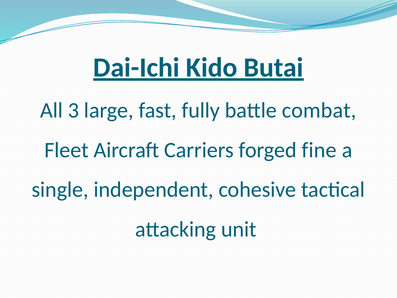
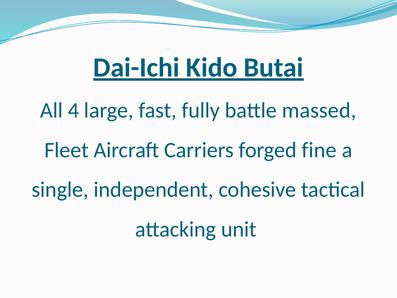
3: 3 -> 4 (73, 110)
combat: combat -> massed (319, 110)
